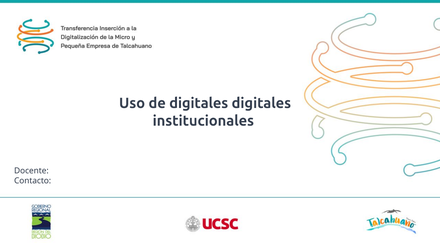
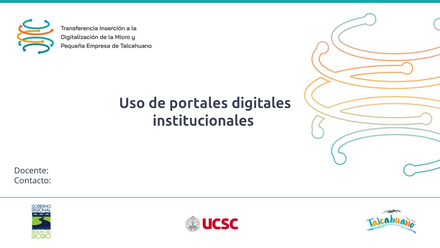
de digitales: digitales -> portales (199, 103)
